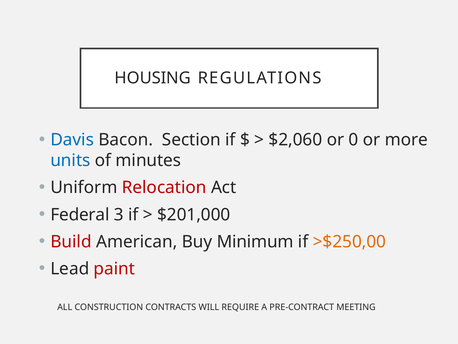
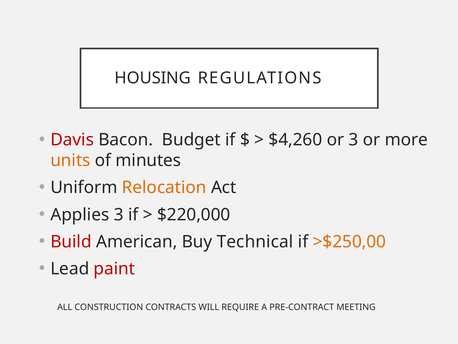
Davis colour: blue -> red (72, 140)
Section: Section -> Budget (191, 140)
$2,060: $2,060 -> $4,260 (295, 140)
or 0: 0 -> 3 (354, 140)
units colour: blue -> orange (70, 160)
Relocation colour: red -> orange (164, 187)
Federal: Federal -> Applies (80, 214)
$201,000: $201,000 -> $220,000 (194, 214)
Minimum: Minimum -> Technical (255, 241)
